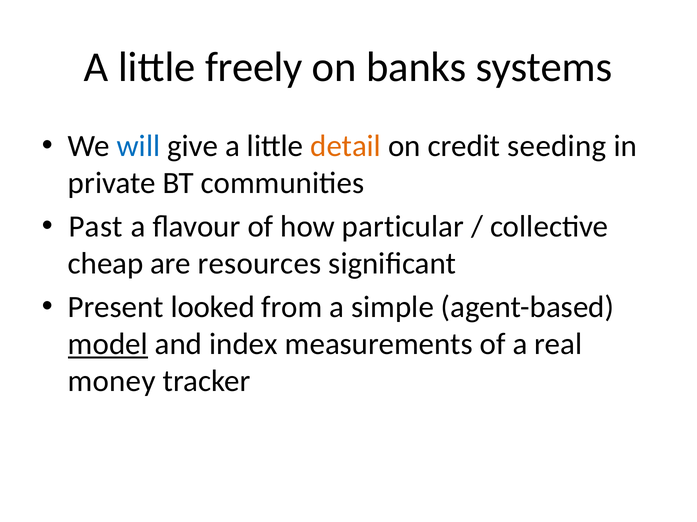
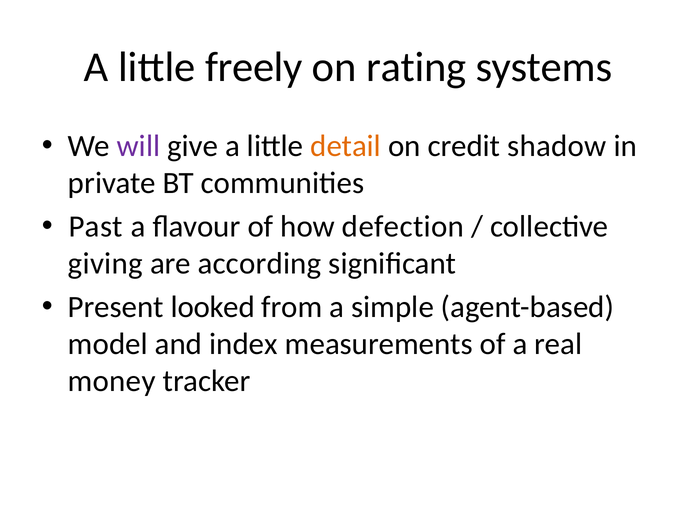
banks: banks -> rating (416, 67)
will colour: blue -> purple (138, 146)
seeding: seeding -> shadow (557, 146)
particular: particular -> defection (403, 227)
cheap: cheap -> giving (105, 264)
resources: resources -> according (260, 264)
model underline: present -> none (108, 345)
